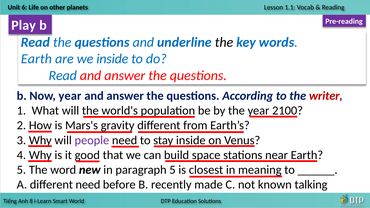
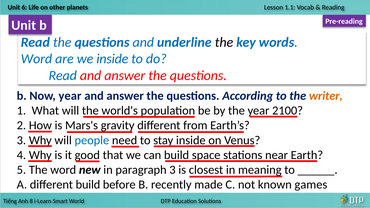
Play: Play -> Unit (24, 25)
Earth: Earth -> Word (36, 59)
writer colour: red -> orange (326, 96)
people colour: purple -> blue (92, 140)
paragraph 5: 5 -> 3 (172, 170)
different need: need -> build (88, 185)
talking: talking -> games (311, 185)
